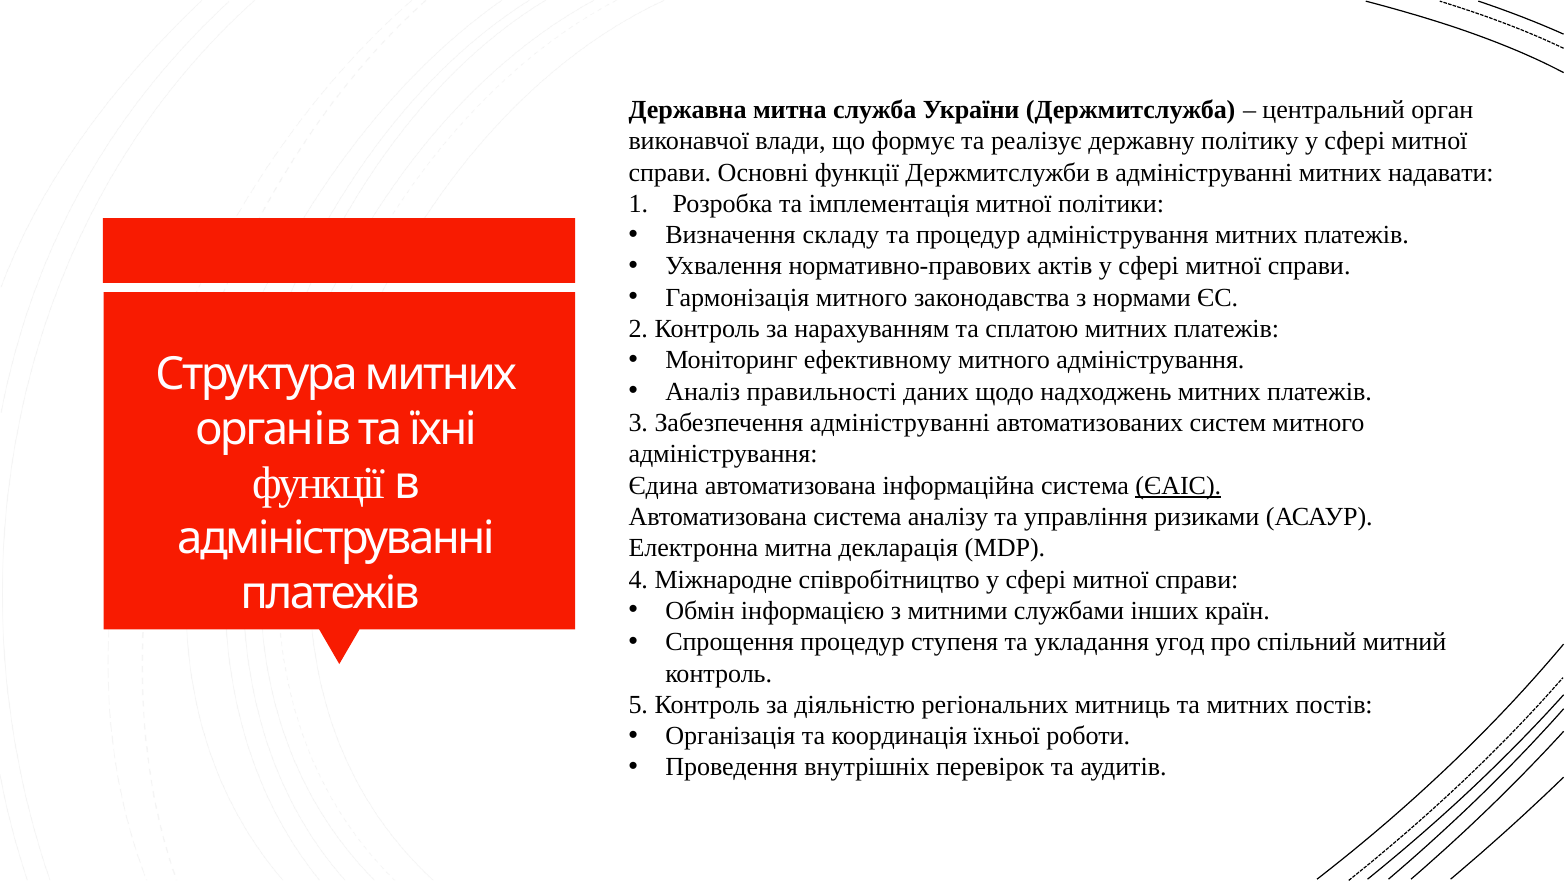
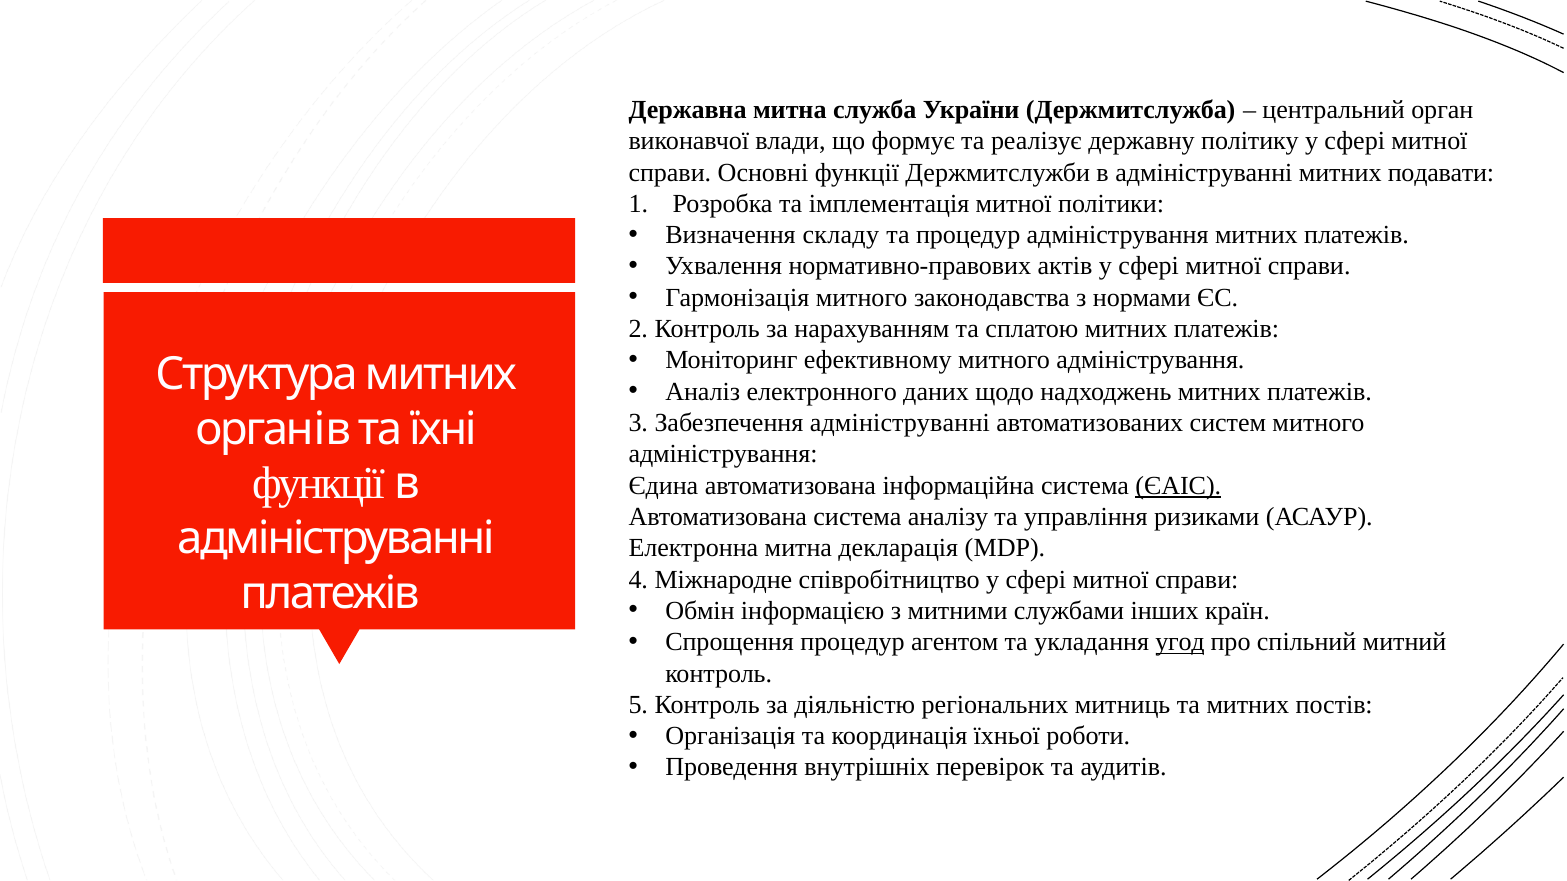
надавати: надавати -> подавати (1441, 173)
правильності: правильності -> електронного (822, 392)
ступеня: ступеня -> агентом (955, 642)
угод underline: none -> present (1180, 642)
